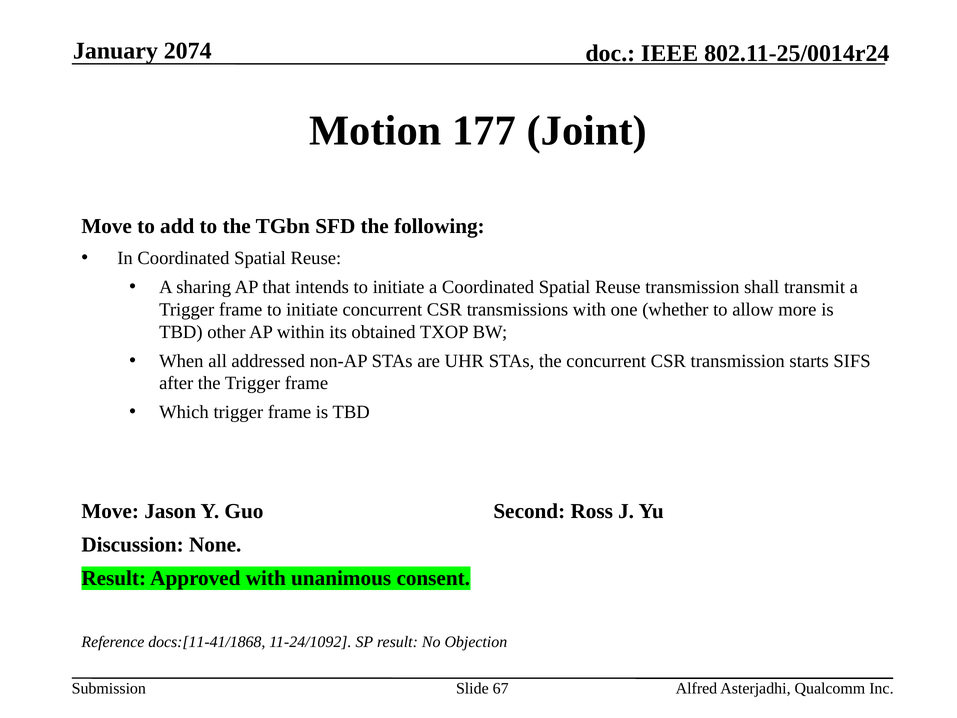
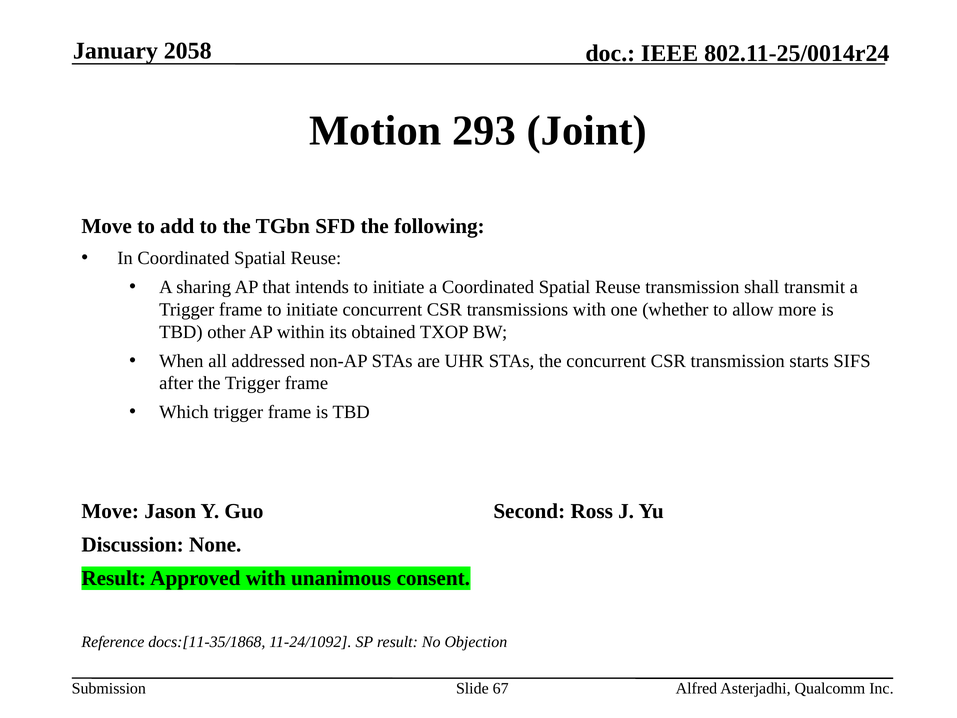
2074: 2074 -> 2058 (188, 51)
177: 177 -> 293 (484, 130)
docs:[11-41/1868: docs:[11-41/1868 -> docs:[11-35/1868 (207, 642)
